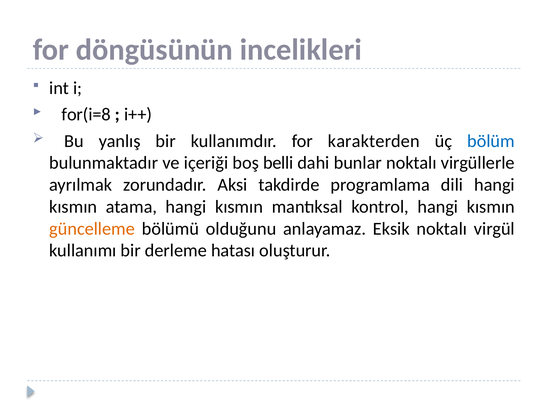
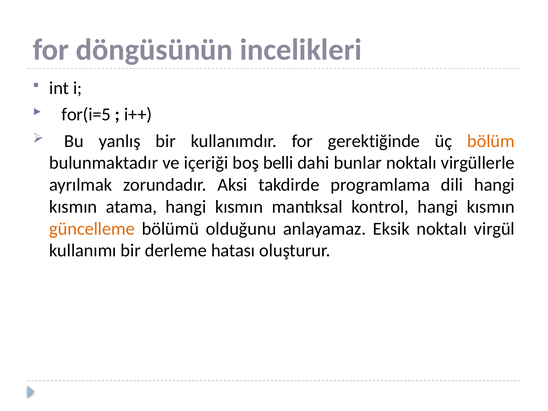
for(i=8: for(i=8 -> for(i=5 (86, 115)
karakterden: karakterden -> gerektiğinde (374, 141)
bölüm colour: blue -> orange (491, 141)
